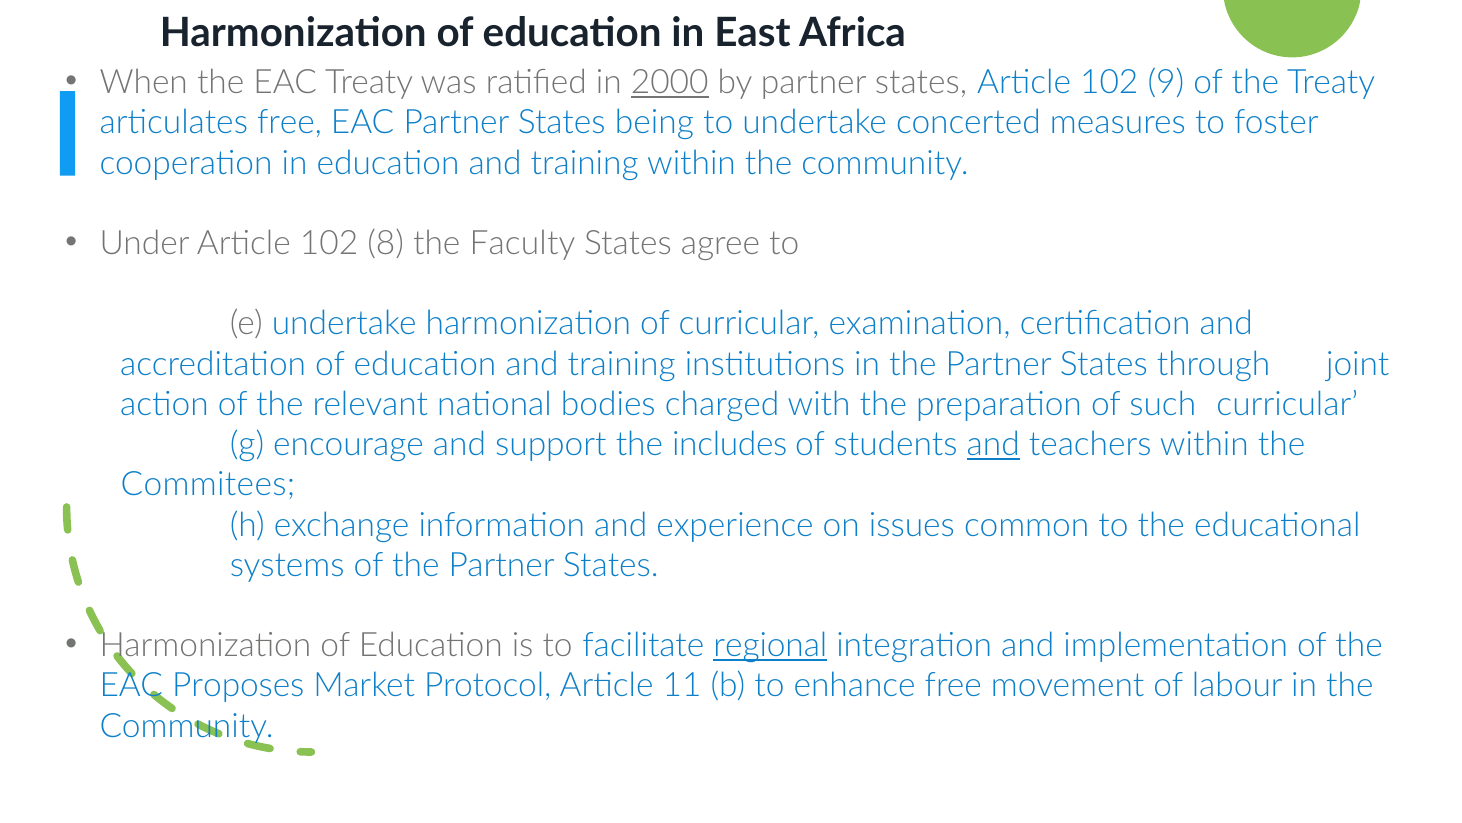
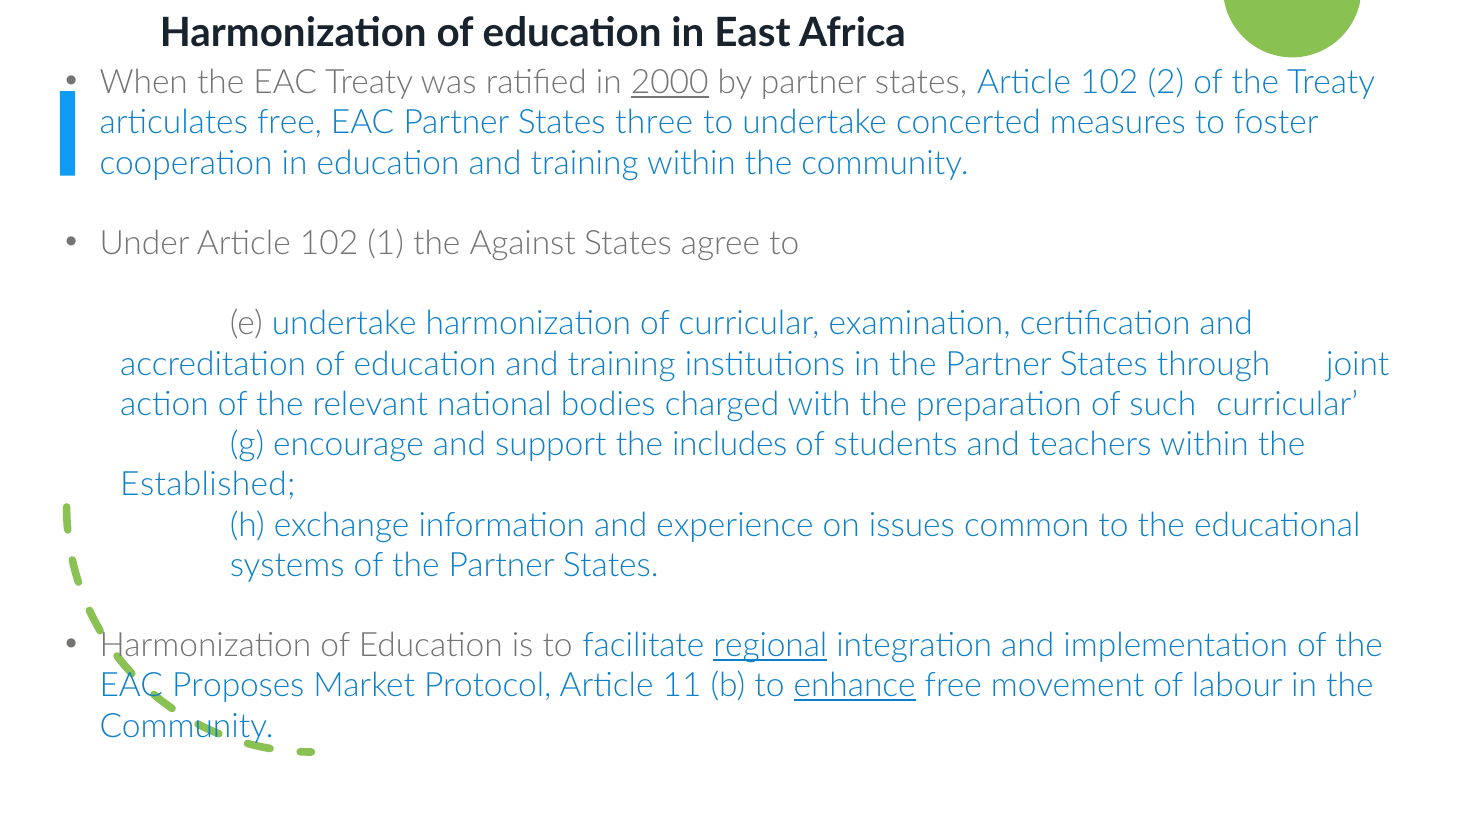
9: 9 -> 2 (1166, 83)
being: being -> three (654, 123)
8: 8 -> 1 (386, 243)
Faculty: Faculty -> Against (523, 243)
and underline: present -> none (993, 444)
Commitees: Commitees -> Established (208, 485)
enhance underline: none -> present (855, 686)
